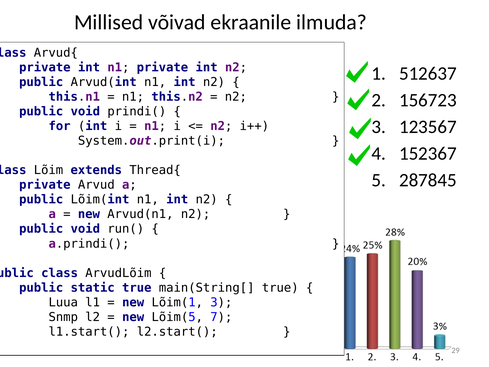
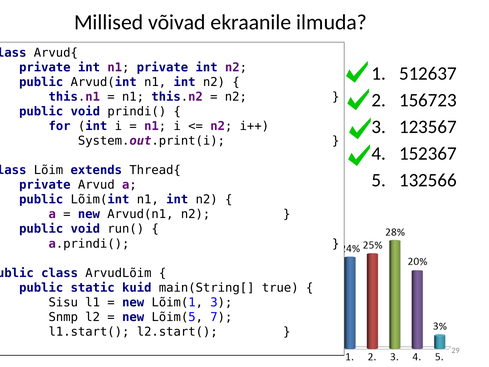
287845: 287845 -> 132566 (428, 180)
static true: true -> kuid (137, 287)
Luua: Luua -> Sisu (63, 302)
